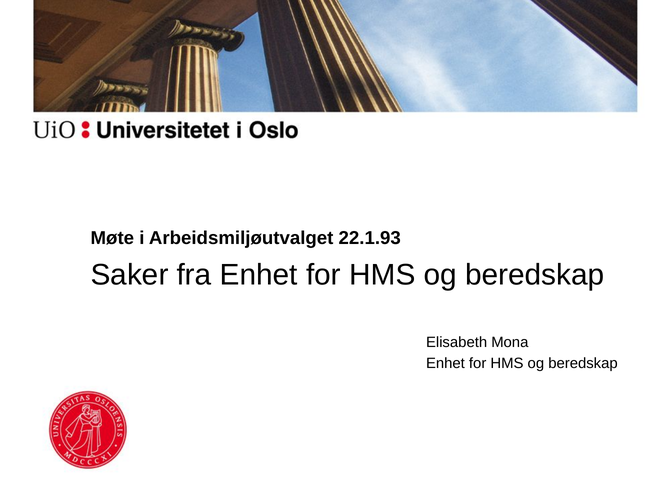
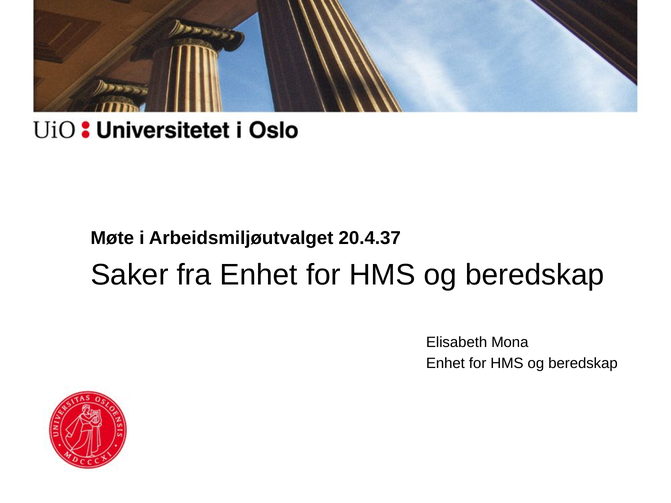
22.1.93: 22.1.93 -> 20.4.37 (370, 238)
